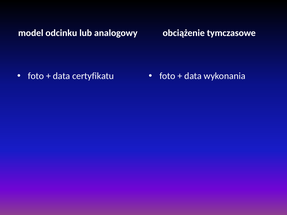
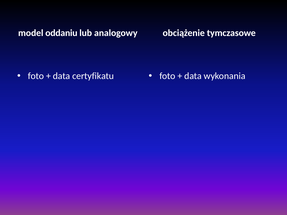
odcinku: odcinku -> oddaniu (61, 33)
